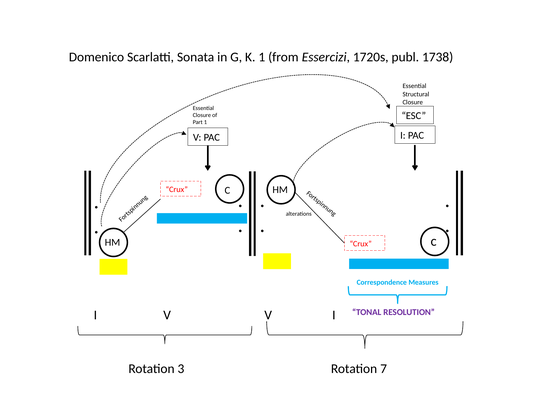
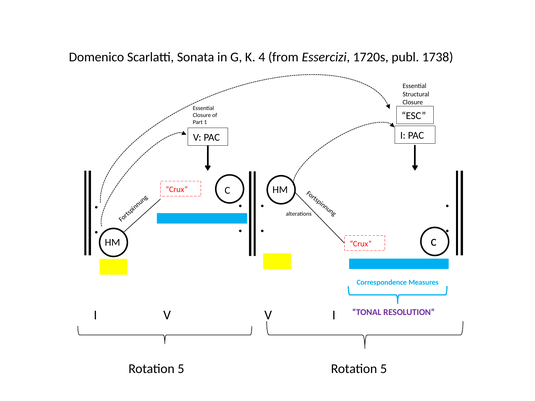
K 1: 1 -> 4 (262, 57)
3: 3 -> 5 (181, 369)
7: 7 -> 5 (384, 369)
